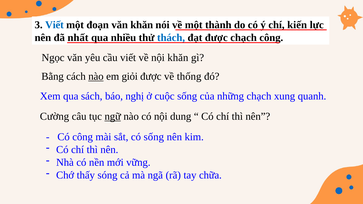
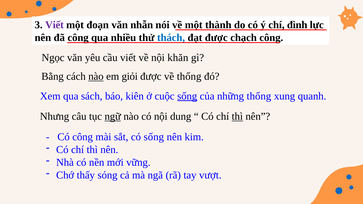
Viết colour: blue -> purple (54, 25)
văn khăn: khăn -> nhẫn (142, 25)
kiến: kiến -> đình (297, 25)
đã nhất: nhất -> công (78, 38)
nghị: nghị -> kiên (135, 96)
sống underline: none -> present (187, 96)
những chạch: chạch -> thống (259, 96)
Cường: Cường -> Nhưng (55, 117)
thì underline: none -> present (237, 117)
chữa: chữa -> vượt (210, 175)
